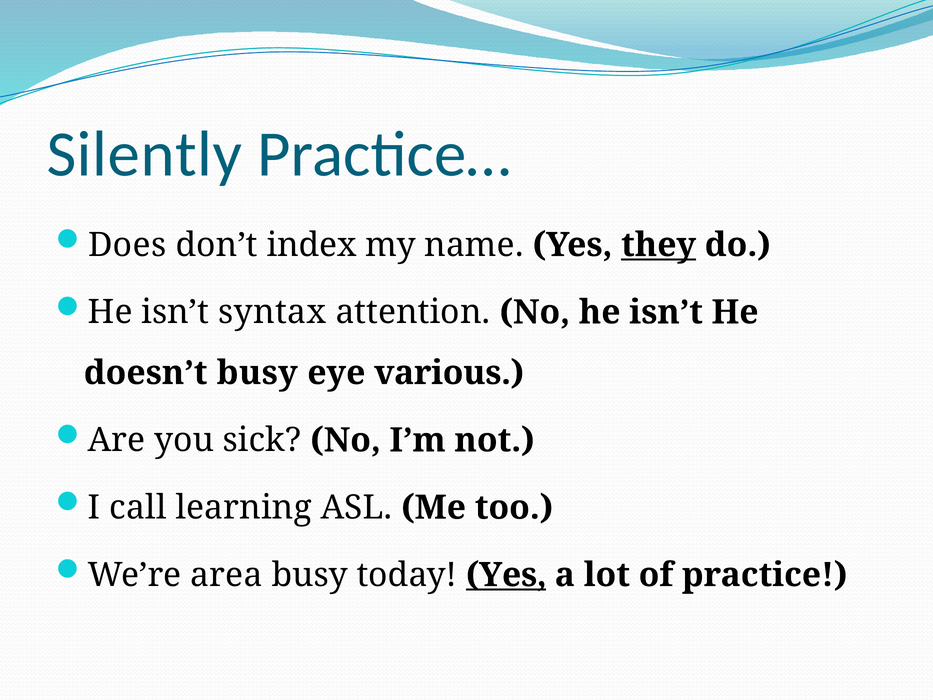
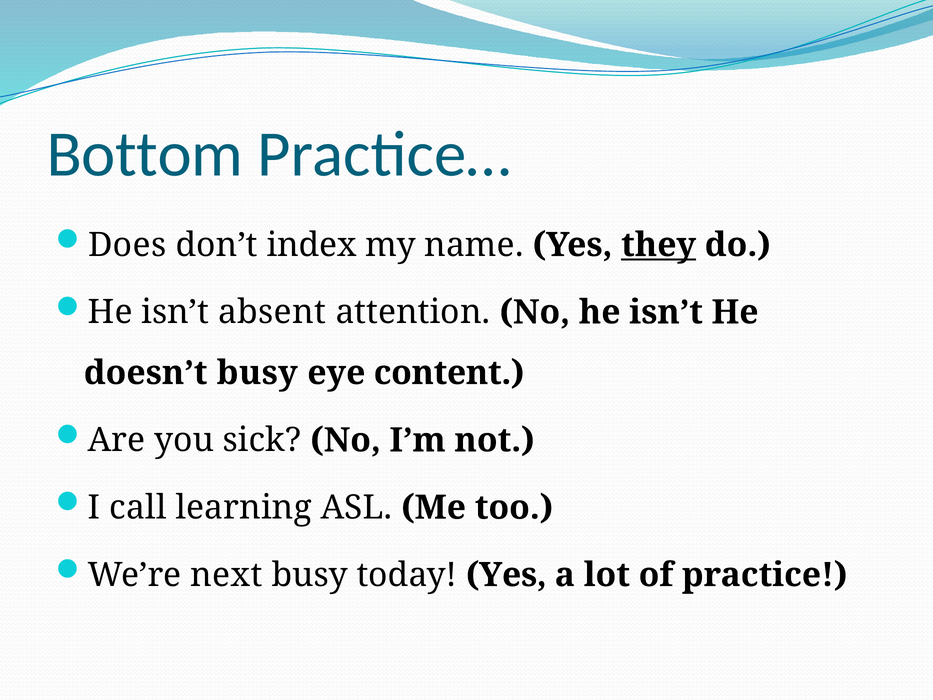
Silently: Silently -> Bottom (145, 154)
syntax: syntax -> absent (272, 312)
various: various -> content (449, 373)
area: area -> next (226, 575)
Yes underline: present -> none (506, 575)
